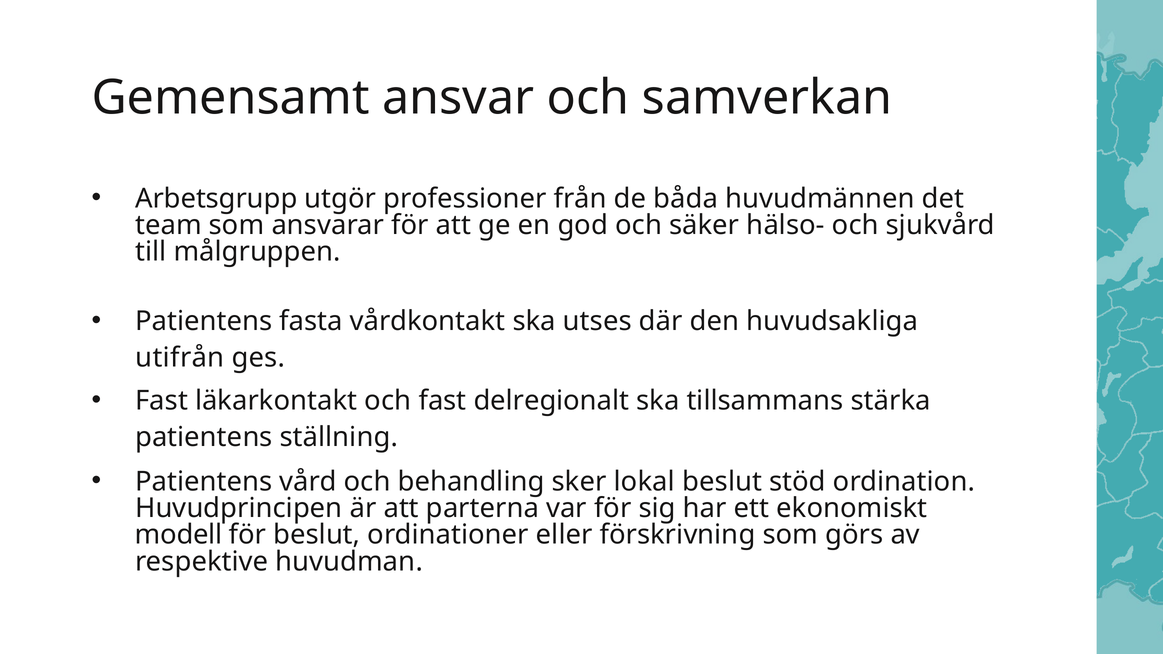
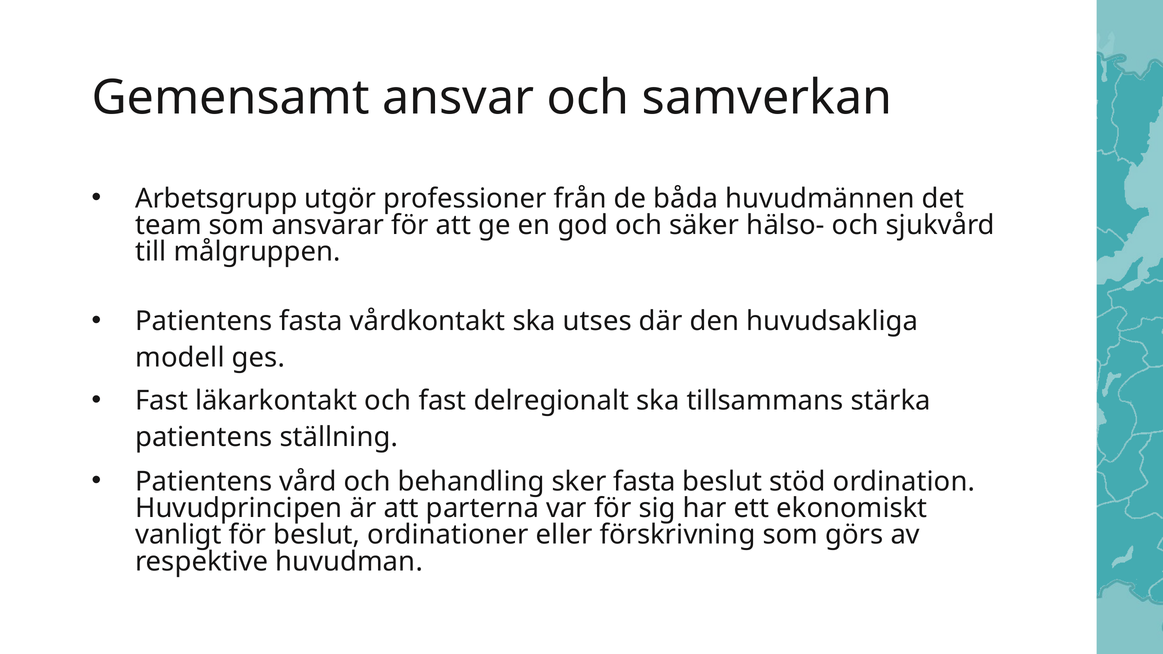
utifrån: utifrån -> modell (180, 358)
sker lokal: lokal -> fasta (645, 482)
modell: modell -> vanligt (178, 535)
